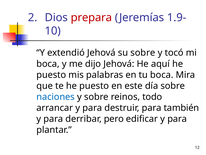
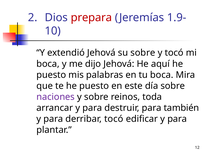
naciones colour: blue -> purple (56, 97)
todo: todo -> toda (152, 97)
derribar pero: pero -> tocó (114, 119)
